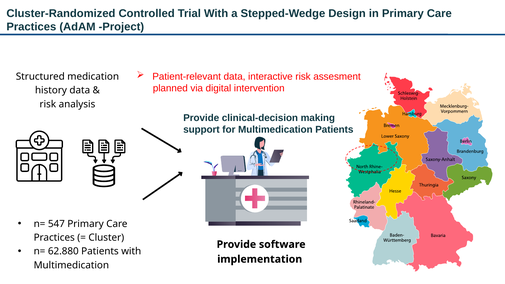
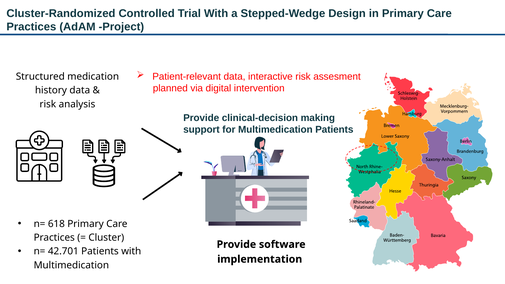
547: 547 -> 618 (56, 224)
62.880: 62.880 -> 42.701 (63, 251)
